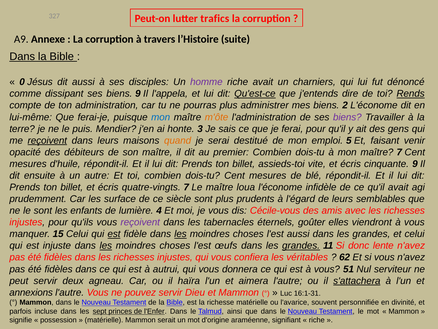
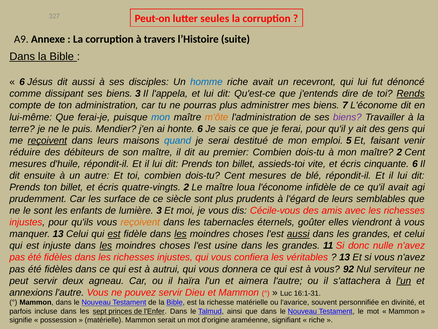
trafics: trafics -> seules (215, 19)
0: 0 -> 6 (22, 82)
homme colour: purple -> blue (206, 82)
charniers: charniers -> recevront (314, 82)
biens 9: 9 -> 3 (138, 94)
Qu'est-ce underline: present -> none (255, 94)
2: 2 -> 7 (345, 105)
honte 3: 3 -> 6 (200, 129)
quand colour: orange -> blue (178, 140)
opacité: opacité -> réduire (25, 152)
maître 7: 7 -> 2 (399, 152)
cinquante 9: 9 -> 6 (415, 164)
quatre-vingts 7: 7 -> 2 (186, 187)
lumière 4: 4 -> 3 (159, 210)
reçoivent colour: purple -> orange (140, 222)
manquer 15: 15 -> 13 (58, 234)
aussi underline: none -> present (298, 234)
œufs: œufs -> usine (226, 245)
grandes underline: present -> none (301, 245)
lente: lente -> nulle (383, 245)
62: 62 -> 13 (345, 257)
51: 51 -> 92 (349, 269)
s'attachera underline: present -> none (357, 280)
l'un underline: none -> present (404, 280)
